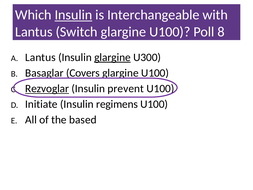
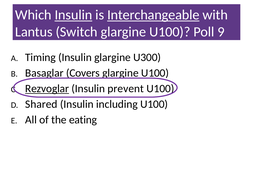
Interchangeable underline: none -> present (153, 15)
8: 8 -> 9 (221, 32)
Lantus: Lantus -> Timing (40, 57)
glargine underline: present -> none (112, 57)
Initiate: Initiate -> Shared (41, 104)
regimens: regimens -> including (117, 104)
based: based -> eating (83, 120)
